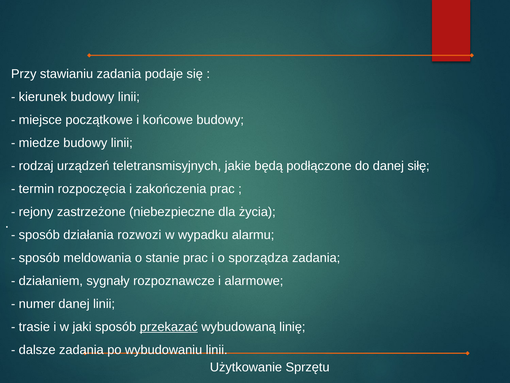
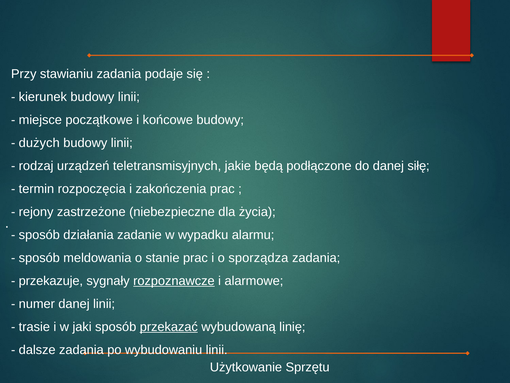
miedze: miedze -> dużych (39, 143)
rozwozi: rozwozi -> zadanie (139, 235)
działaniem: działaniem -> przekazuje (51, 281)
rozpoznawcze underline: none -> present (174, 281)
